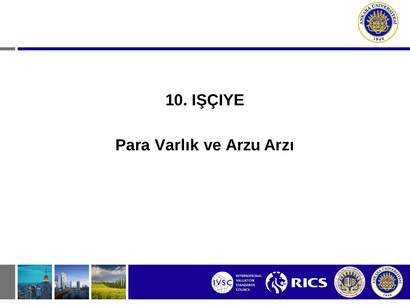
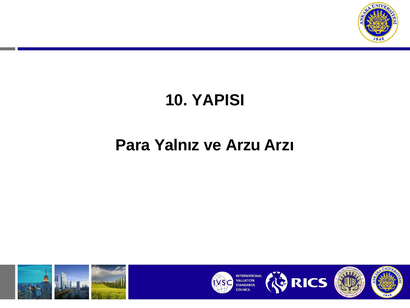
IŞÇIYE: IŞÇIYE -> YAPISI (218, 100)
Varlık: Varlık -> Yalnız (177, 145)
